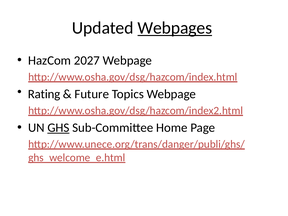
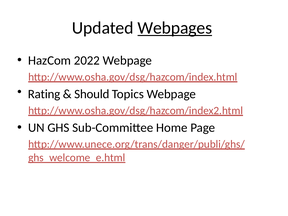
2027: 2027 -> 2022 (87, 60)
Future: Future -> Should (92, 94)
GHS underline: present -> none (58, 128)
